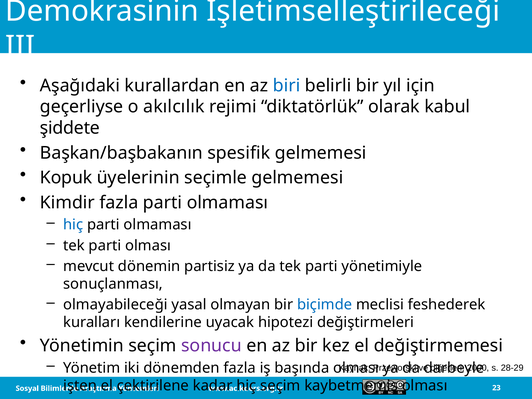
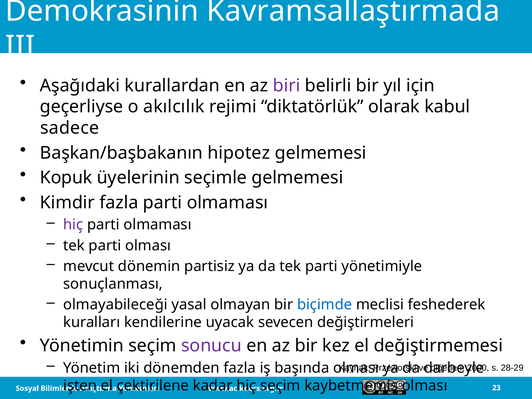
Işletimselleştirileceği: Işletimselleştirileceği -> Kavramsallaştırmada (353, 11)
biri colour: blue -> purple (287, 85)
şiddete: şiddete -> sadece (70, 128)
spesifik: spesifik -> hipotez (239, 153)
hiç colour: blue -> purple (73, 225)
hipotezi: hipotezi -> sevecen (286, 322)
